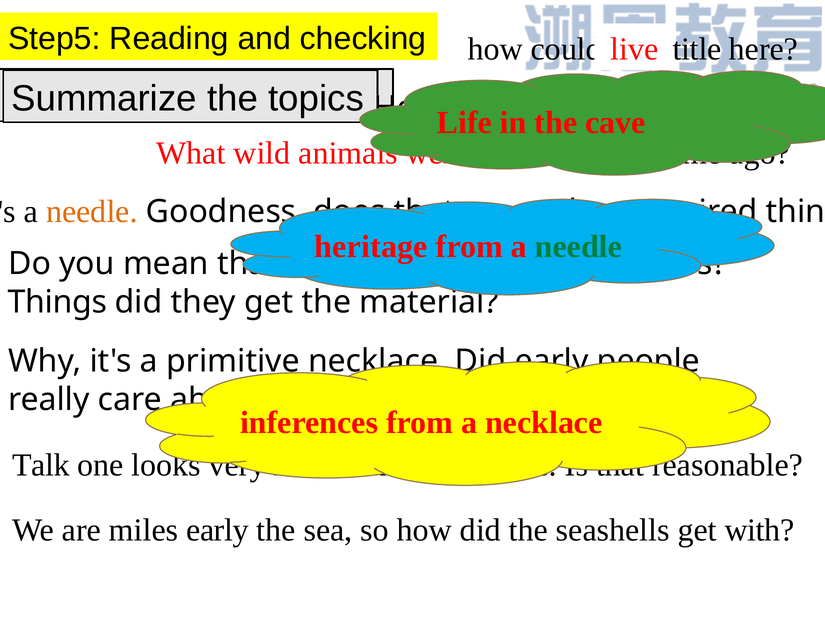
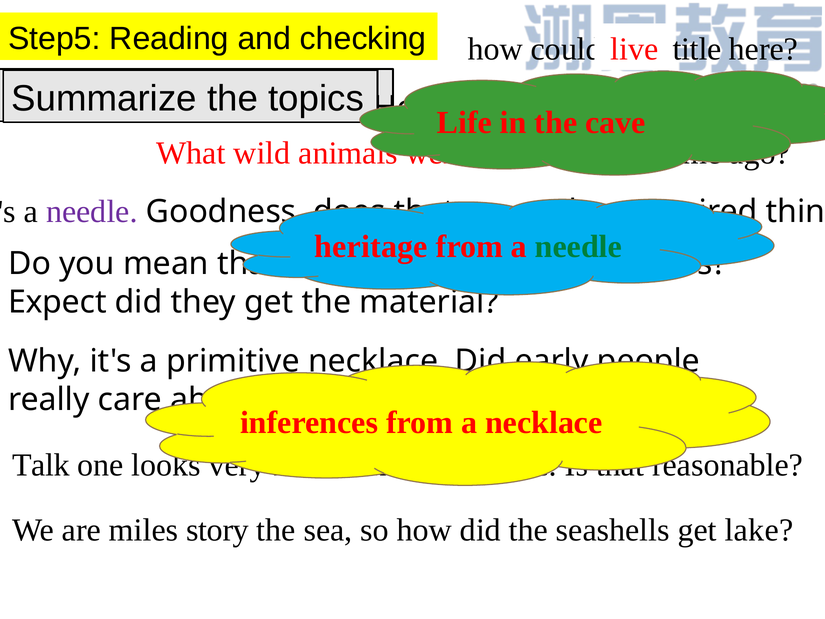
needle colour: orange -> purple (92, 212)
Things: Things -> Expect (57, 302)
miles early: early -> story (218, 530)
with: with -> lake (759, 530)
